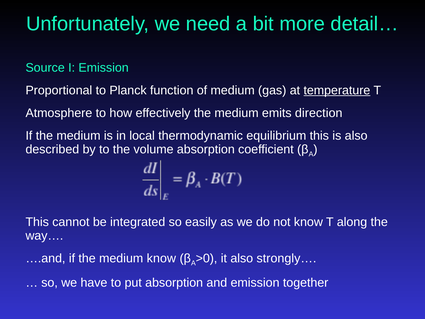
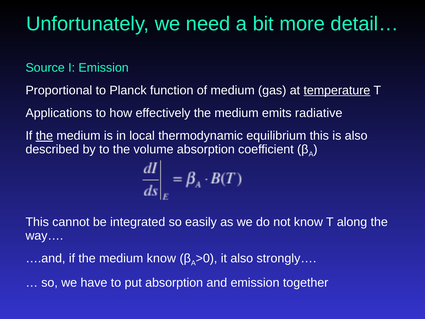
Atmosphere: Atmosphere -> Applications (59, 113)
direction: direction -> radiative (319, 113)
the underline: none -> present (44, 136)
